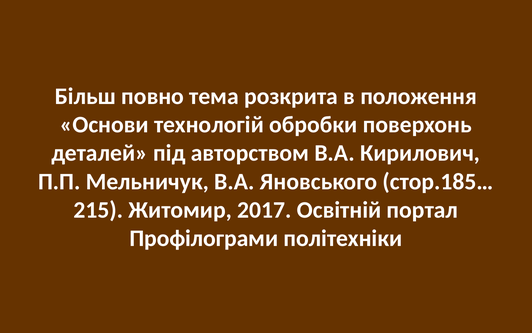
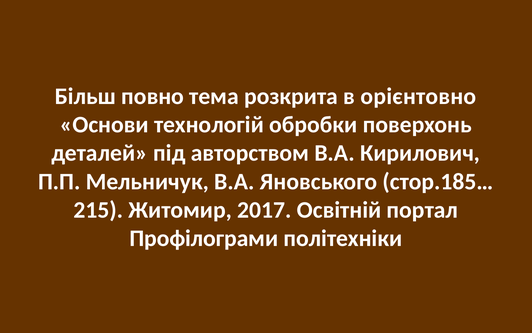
положення: положення -> орієнтовно (418, 96)
